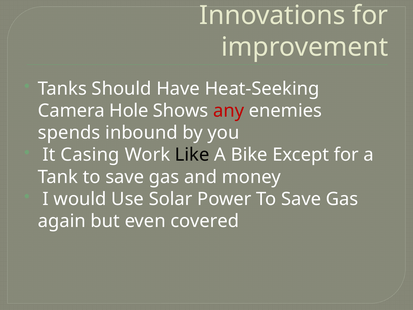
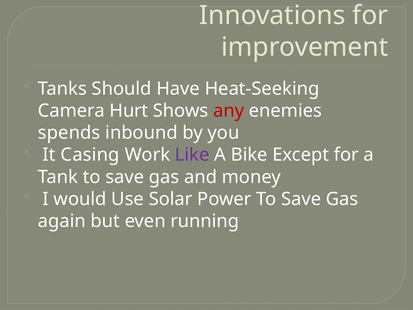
Hole: Hole -> Hurt (129, 111)
Like colour: black -> purple (192, 155)
covered: covered -> running (205, 221)
